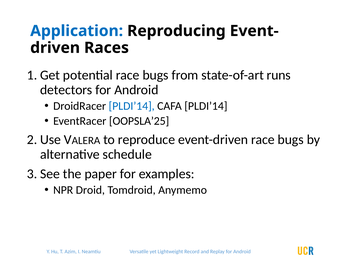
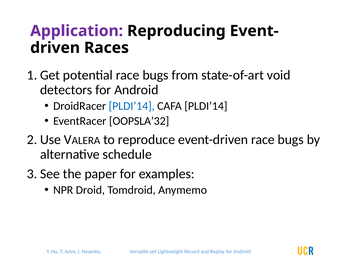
Application colour: blue -> purple (77, 31)
runs: runs -> void (279, 75)
OOPSLA’25: OOPSLA’25 -> OOPSLA’32 (139, 121)
